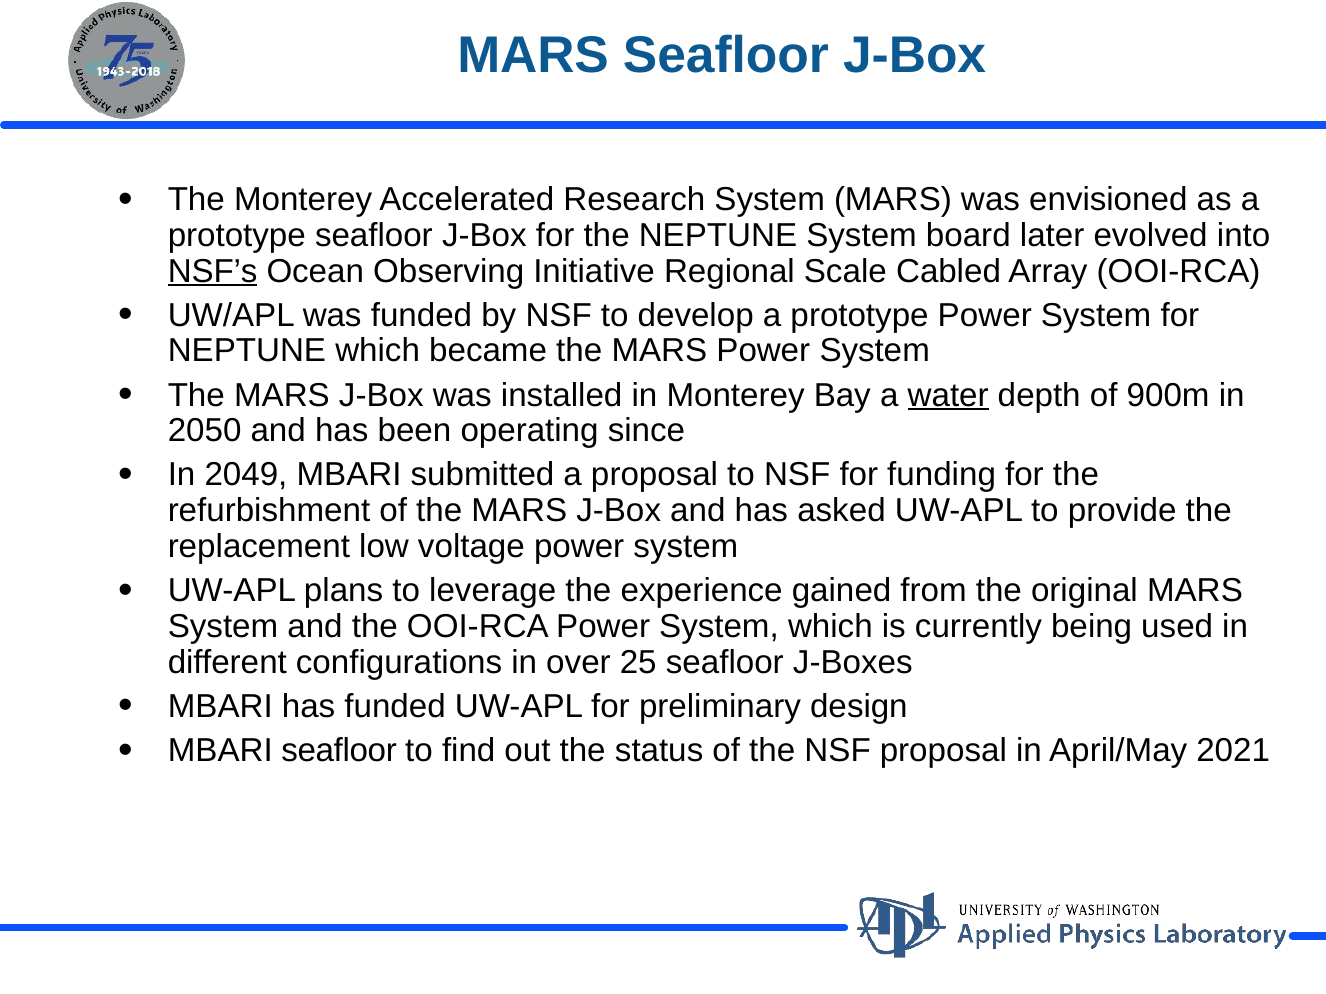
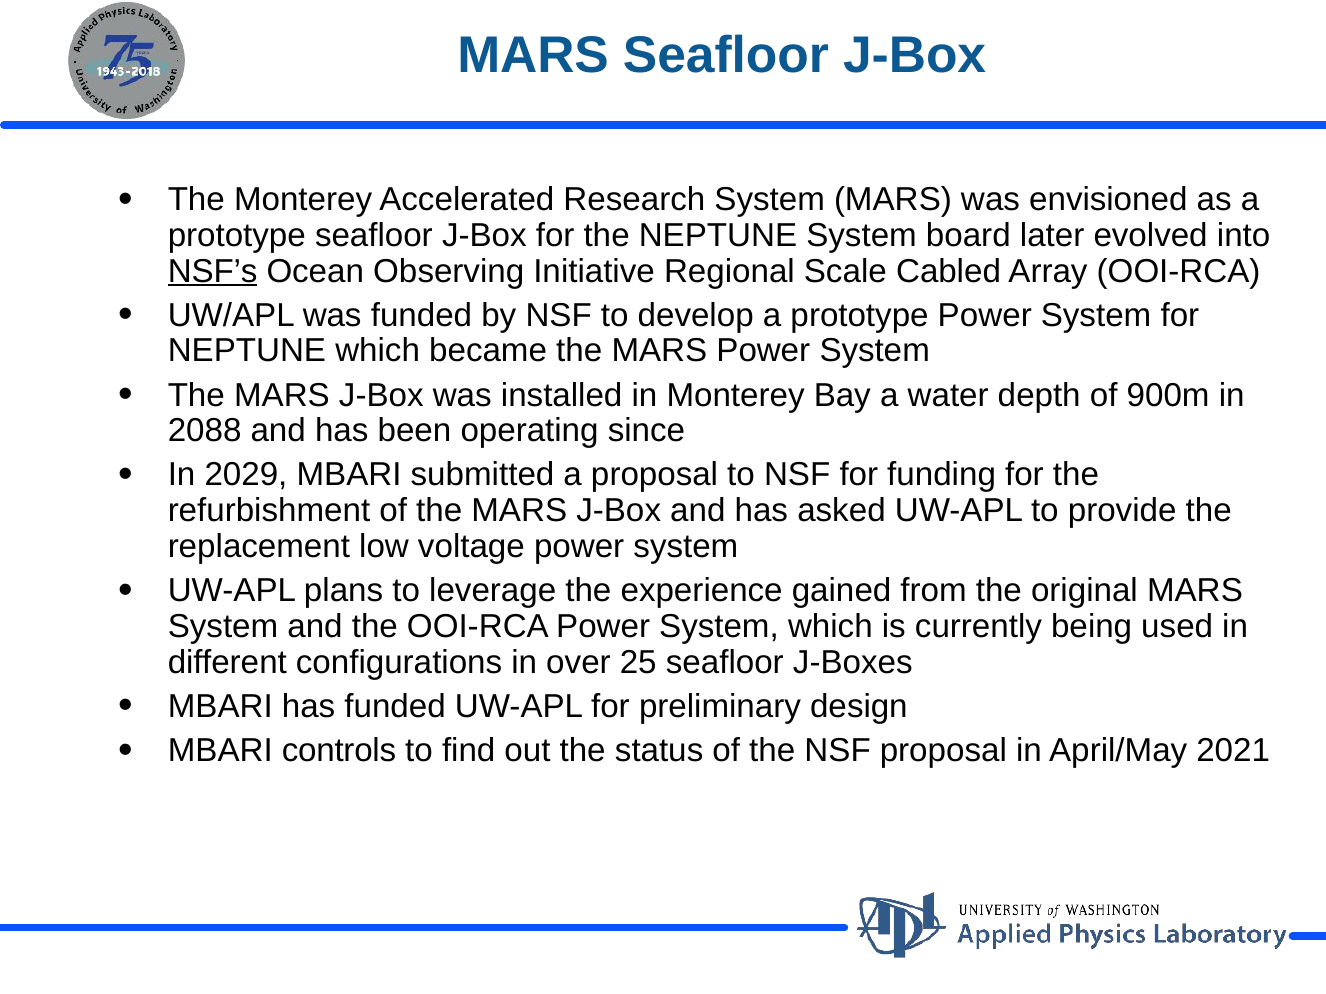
water underline: present -> none (948, 395)
2050: 2050 -> 2088 (205, 431)
2049: 2049 -> 2029 (246, 475)
MBARI seafloor: seafloor -> controls (339, 751)
